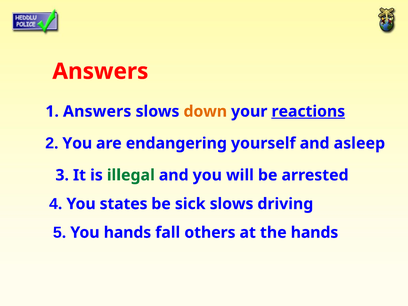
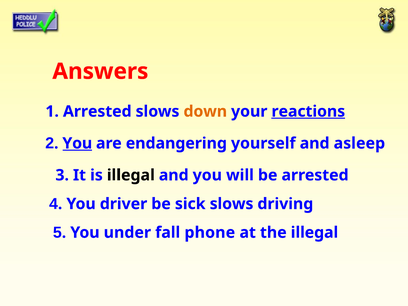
1 Answers: Answers -> Arrested (97, 111)
You underline: none -> present (77, 143)
illegal colour: green -> black (131, 175)
states: states -> driver (124, 204)
You hands: hands -> under (127, 233)
others: others -> phone (210, 233)
the hands: hands -> illegal (314, 233)
